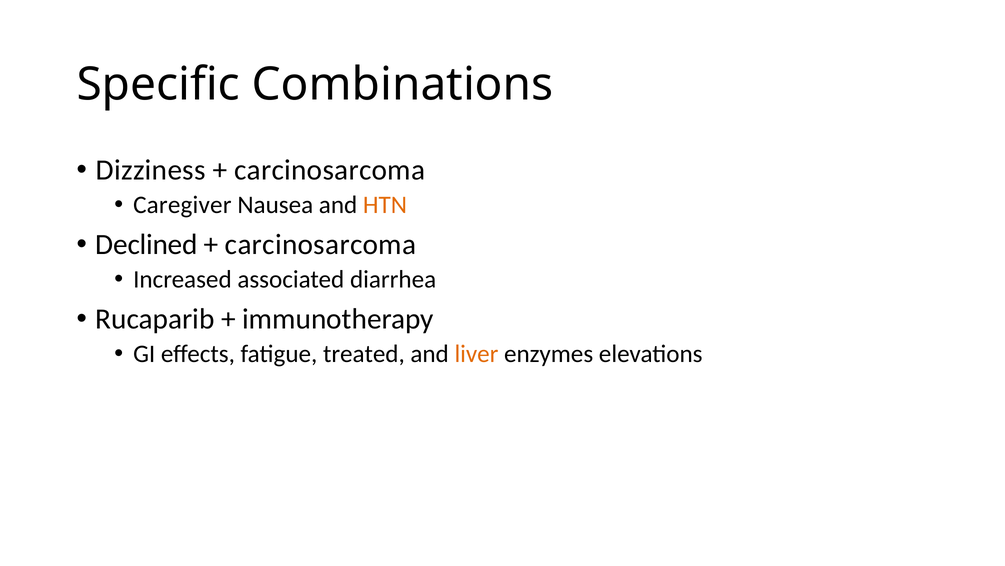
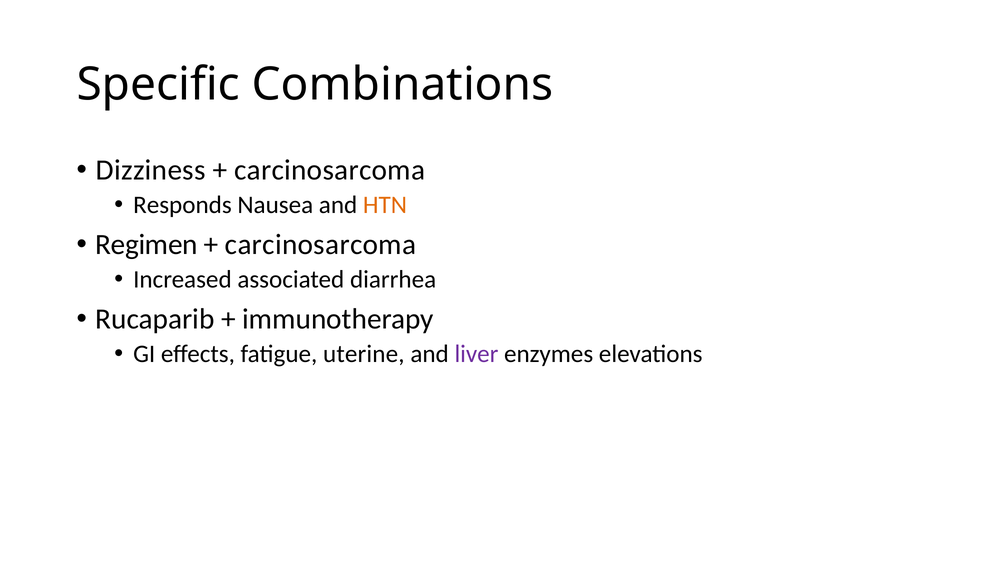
Caregiver: Caregiver -> Responds (182, 205)
Declined: Declined -> Regimen (146, 244)
treated: treated -> uterine (364, 354)
liver colour: orange -> purple (476, 354)
